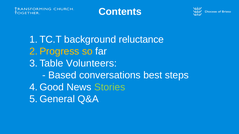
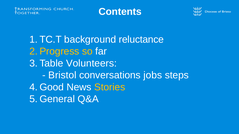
Based: Based -> Bristol (62, 75)
best: best -> jobs (153, 75)
Stories colour: light green -> yellow (110, 87)
